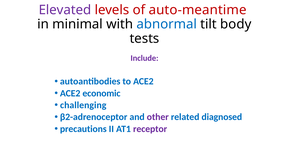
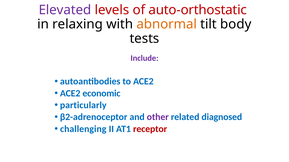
auto-meantime: auto-meantime -> auto-orthostatic (198, 10)
minimal: minimal -> relaxing (78, 24)
abnormal colour: blue -> orange (167, 24)
challenging: challenging -> particularly (83, 106)
precautions: precautions -> challenging (83, 129)
receptor colour: purple -> red (150, 129)
